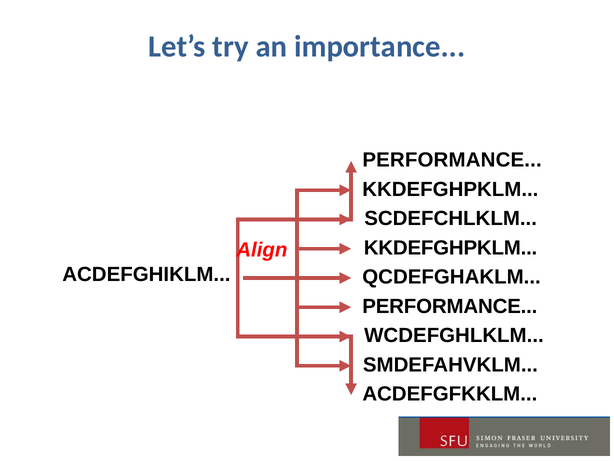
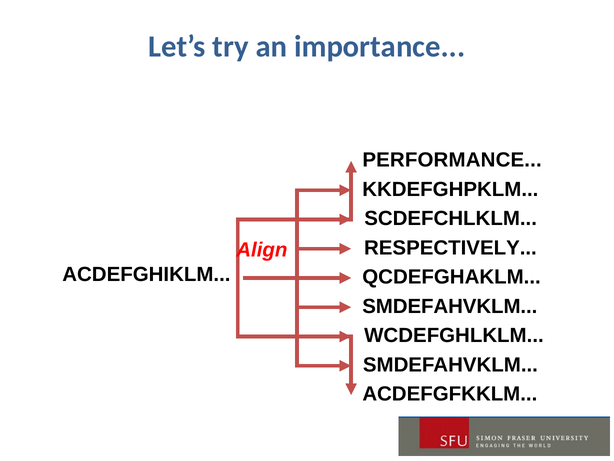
KKDEFGHPKLM: KKDEFGHPKLM -> RESPECTIVELY (450, 248)
PERFORMANCE: PERFORMANCE -> SMDEFAHVKLM (450, 306)
